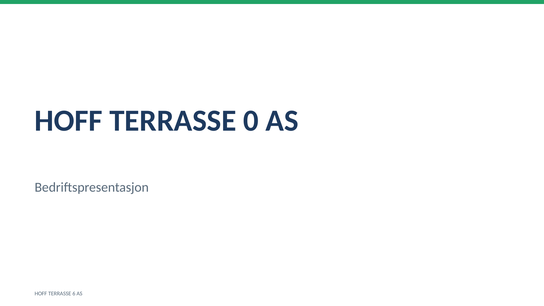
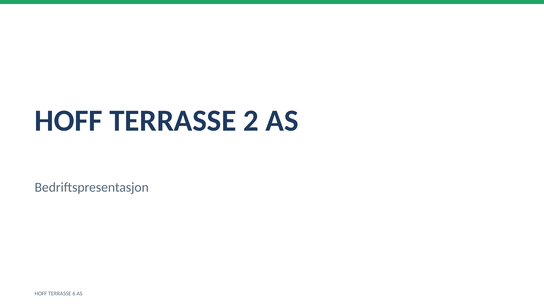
0: 0 -> 2 (251, 121)
